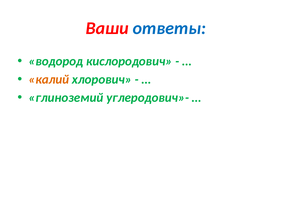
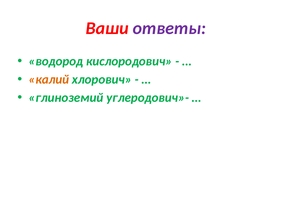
ответы colour: blue -> purple (169, 28)
